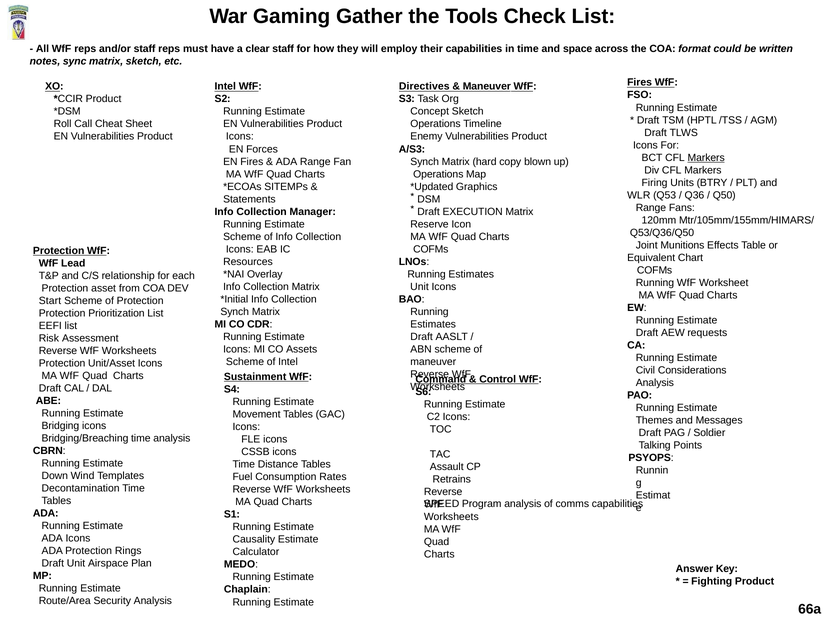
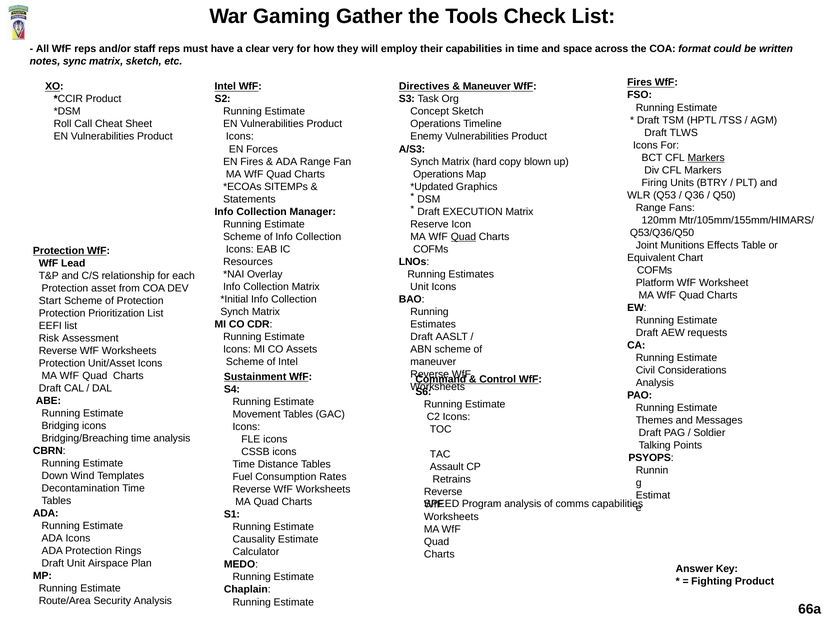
clear staff: staff -> very (283, 49)
Quad underline: none -> present (463, 237)
Running: Running -> Platform (655, 283)
